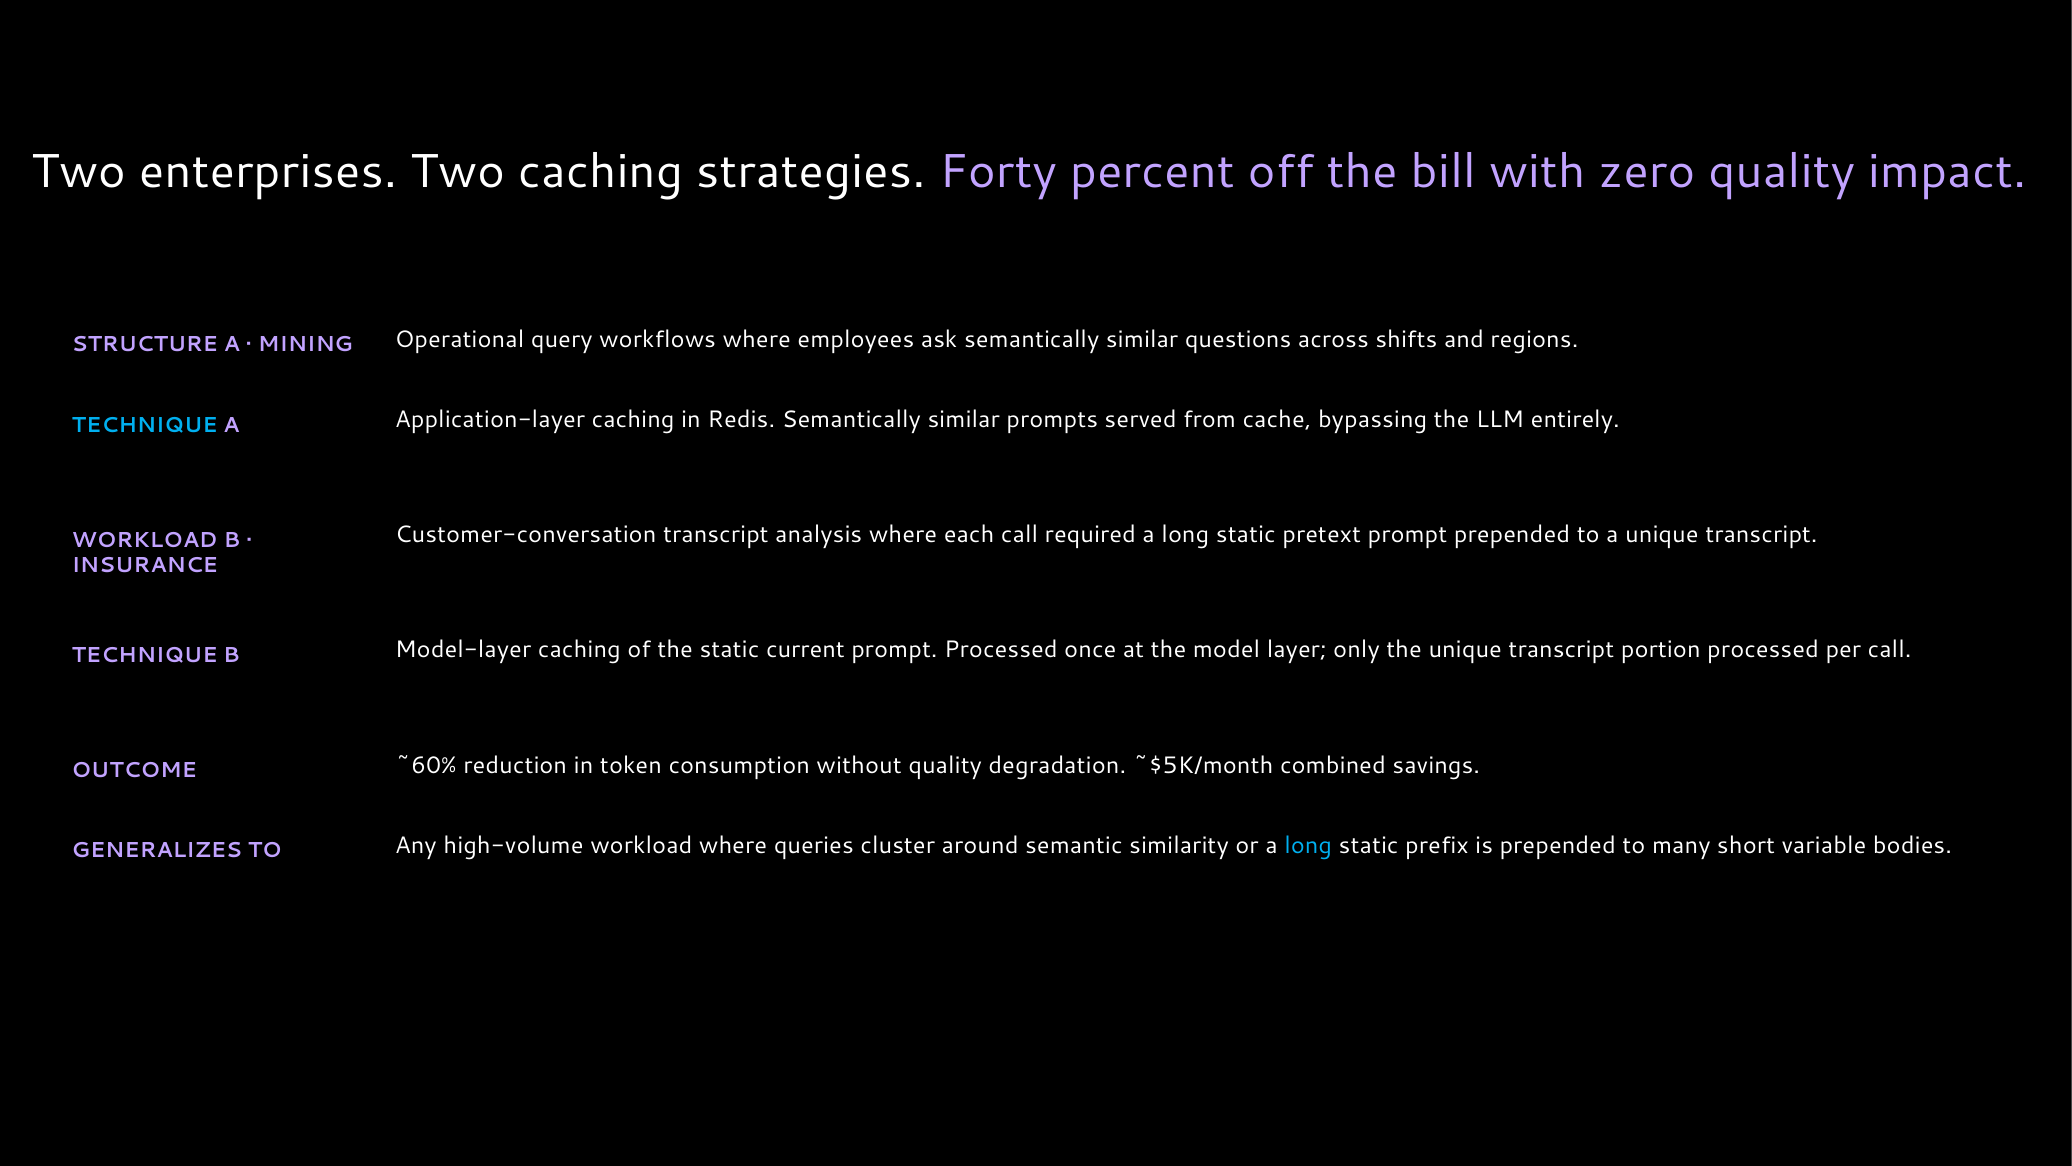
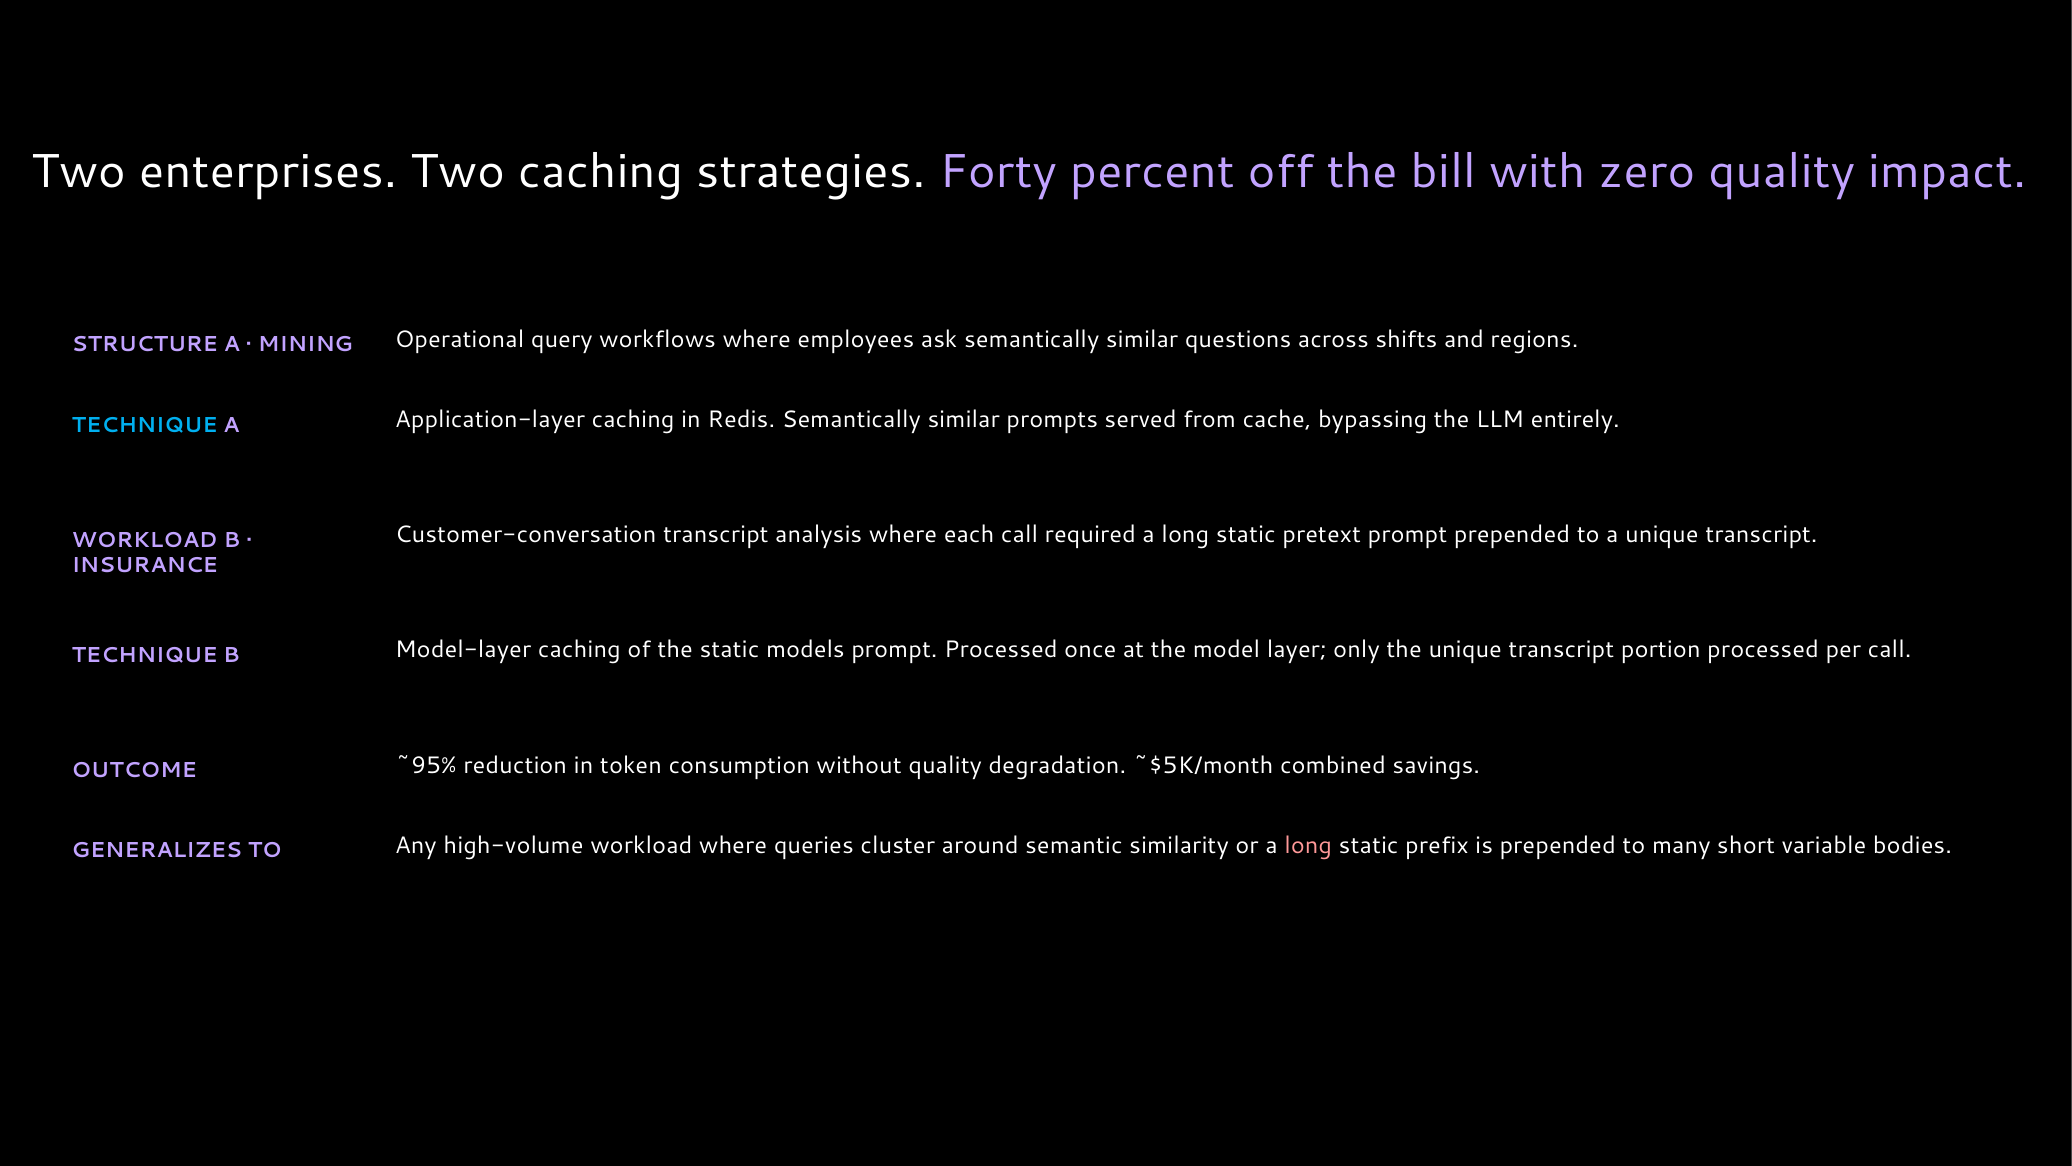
current: current -> models (805, 650)
~60%: ~60% -> ~95% (426, 765)
long colour: light blue -> pink (1308, 846)
